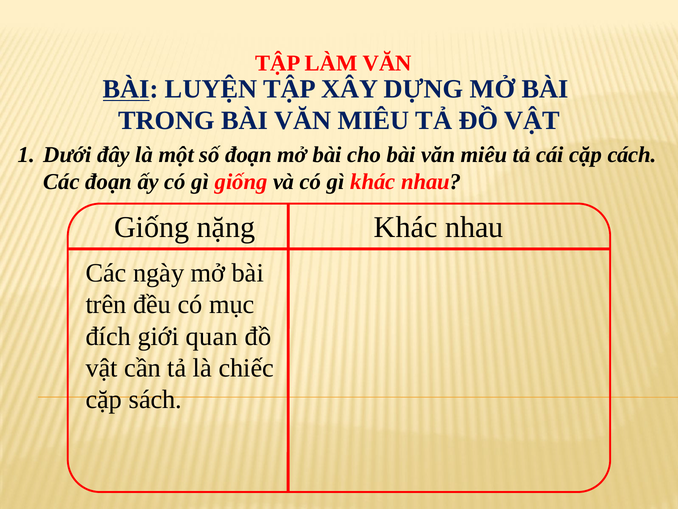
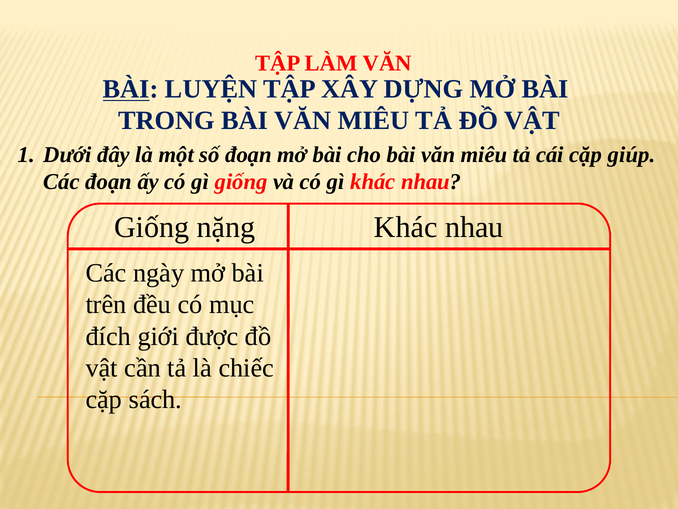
cách: cách -> giúp (632, 155)
quan: quan -> được (212, 336)
